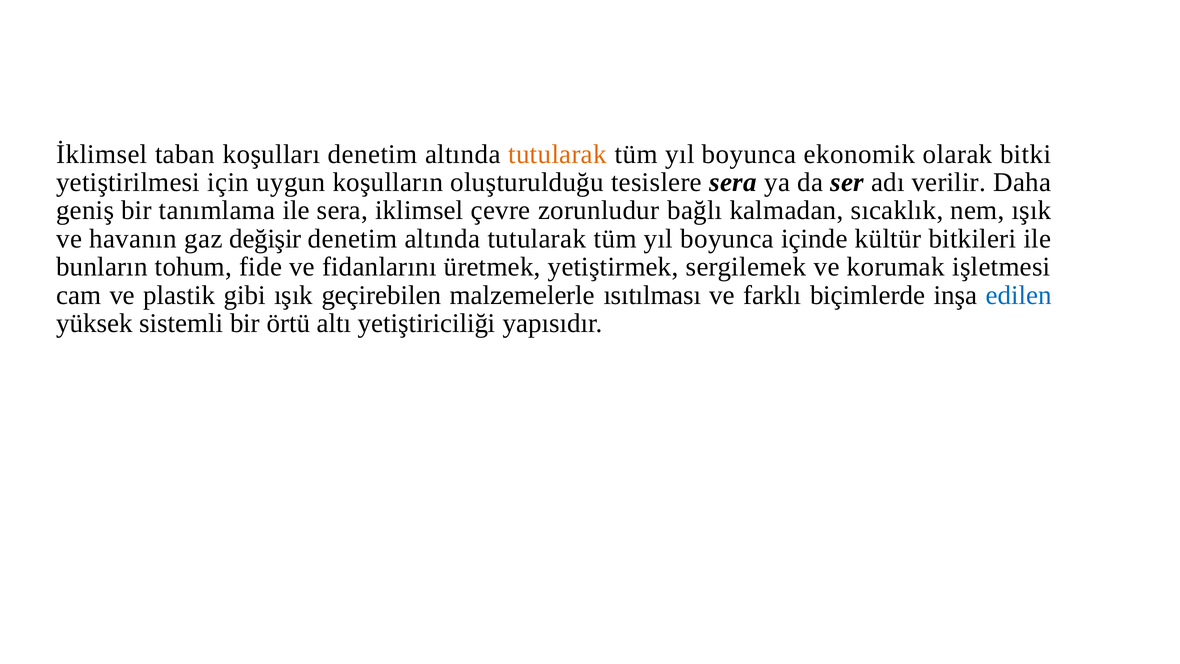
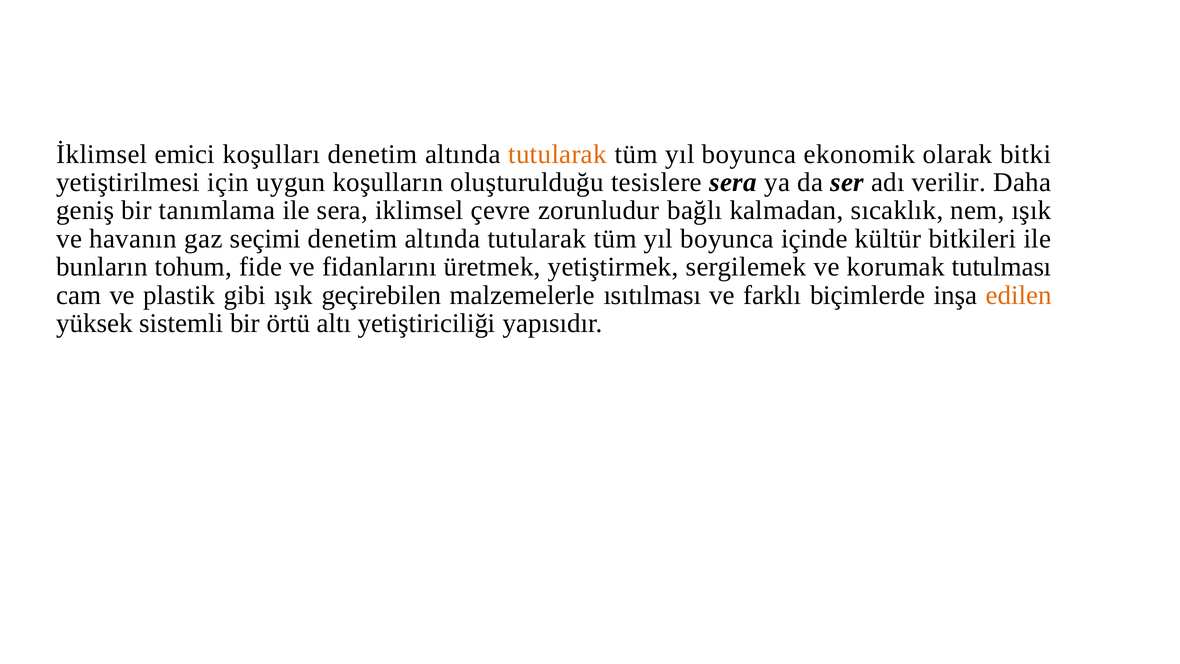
taban: taban -> emici (185, 154)
değişir: değişir -> seçimi (265, 239)
işletmesi: işletmesi -> tutulması (1002, 267)
edilen colour: blue -> orange (1019, 295)
